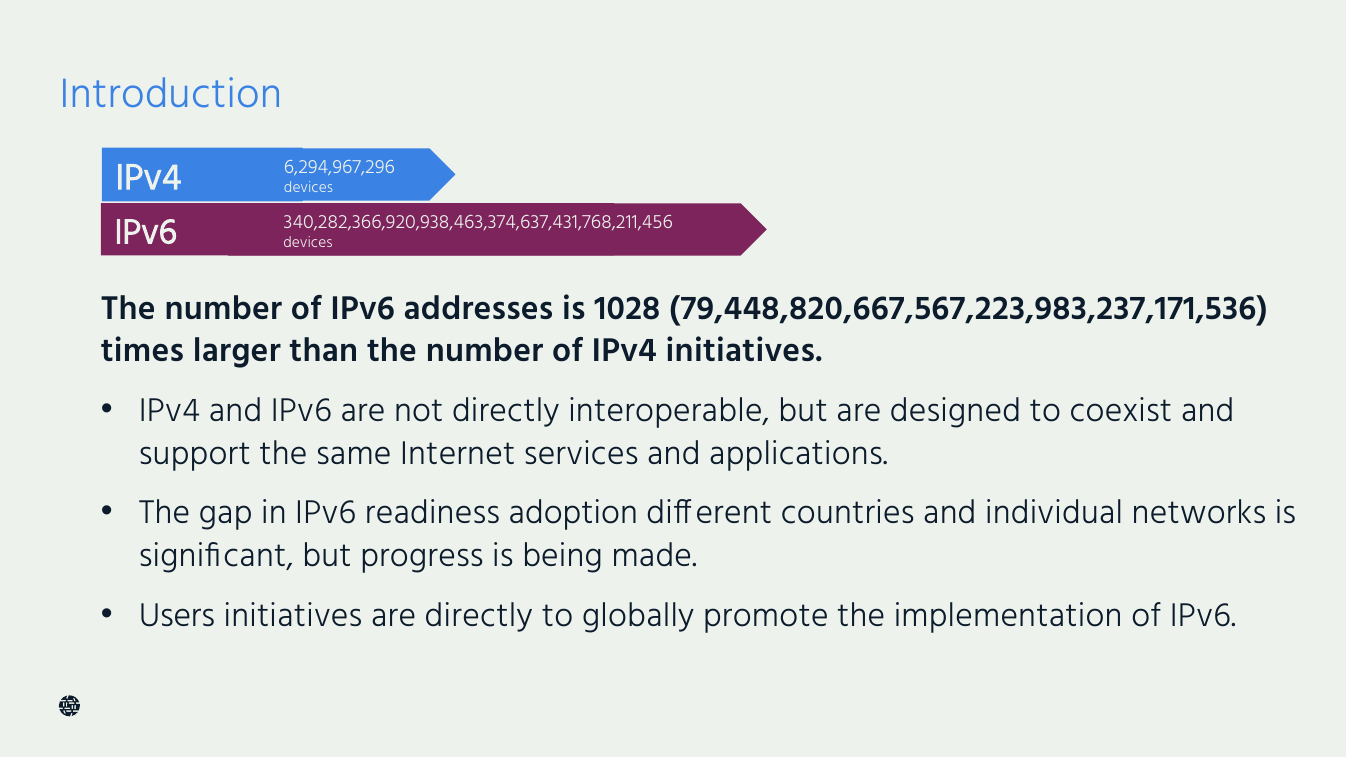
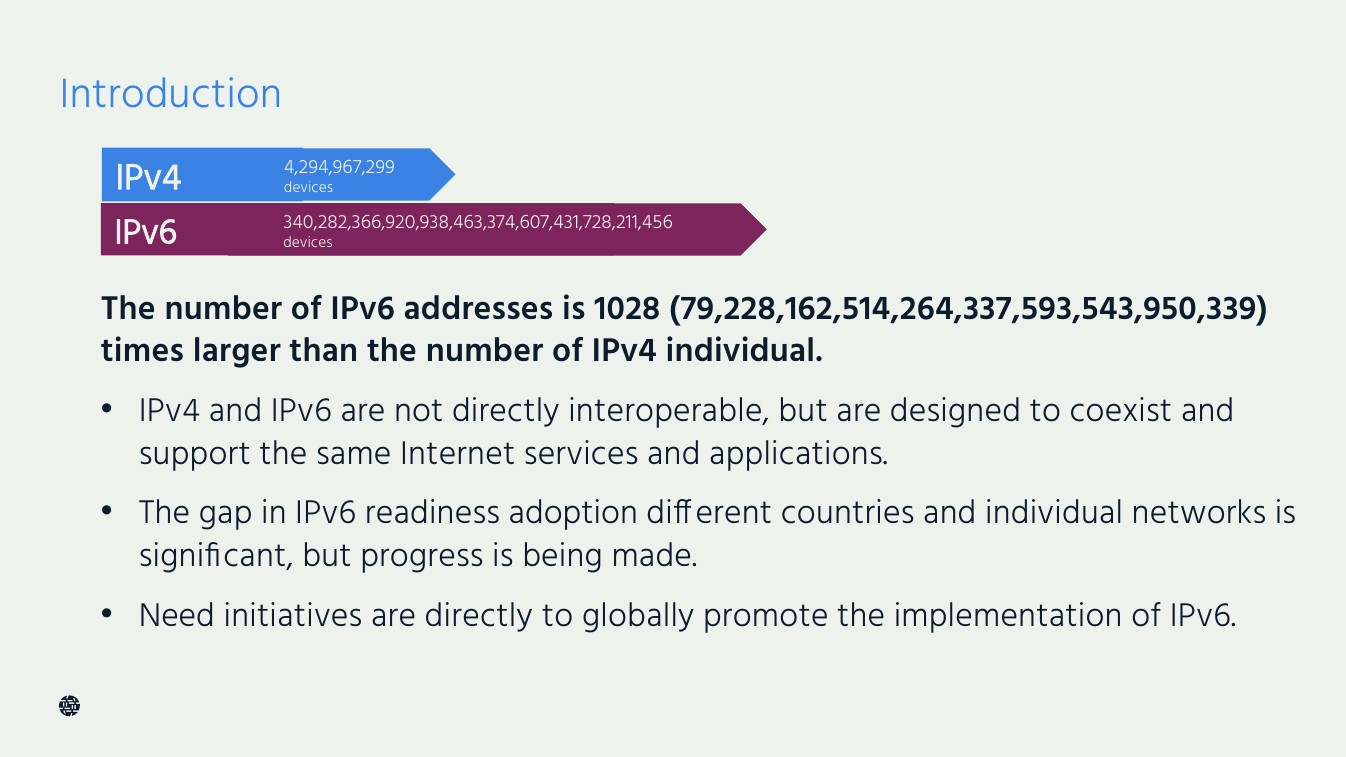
6,294,967,296: 6,294,967,296 -> 4,294,967,299 (339, 167)
340,282,366,920,938,463,374,637,431,768,211,456: 340,282,366,920,938,463,374,637,431,768,211,456 -> 340,282,366,920,938,463,374,607,431,728,211,456 (478, 222)
79,448,820,667,567,223,983,237,171,536: 79,448,820,667,567,223,983,237,171,536 -> 79,228,162,514,264,337,593,543,950,339 (968, 308)
IPv4 initiatives: initiatives -> individual (744, 351)
Users: Users -> Need (177, 615)
